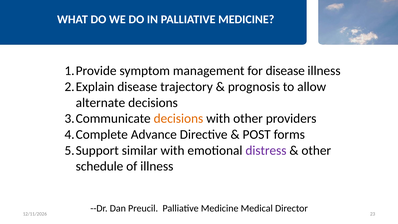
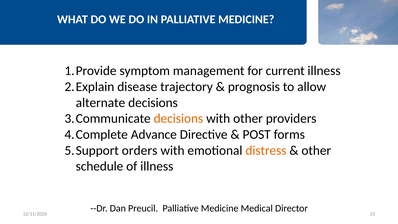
for disease: disease -> current (285, 71)
similar: similar -> orders (140, 150)
distress colour: purple -> orange (266, 150)
